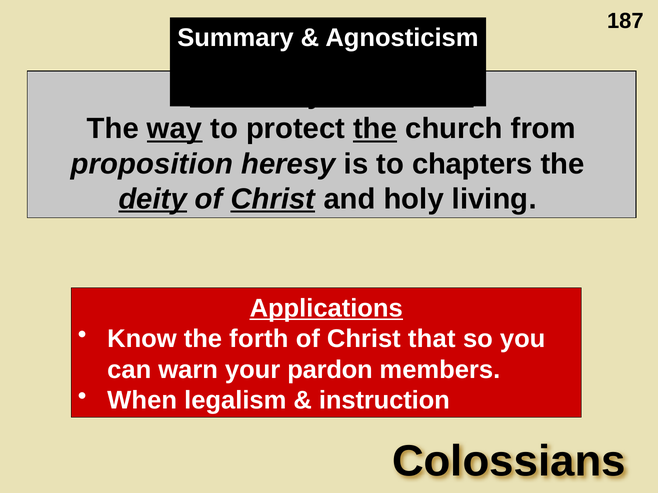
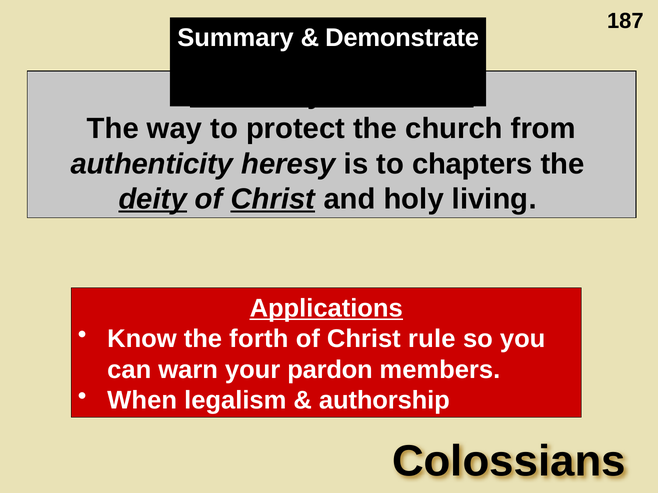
Agnosticism: Agnosticism -> Demonstrate (402, 38)
way underline: present -> none (175, 129)
the underline: present -> none (375, 129)
proposition: proposition -> authenticity (152, 164)
that: that -> rule (432, 339)
instruction: instruction -> authorship (384, 401)
